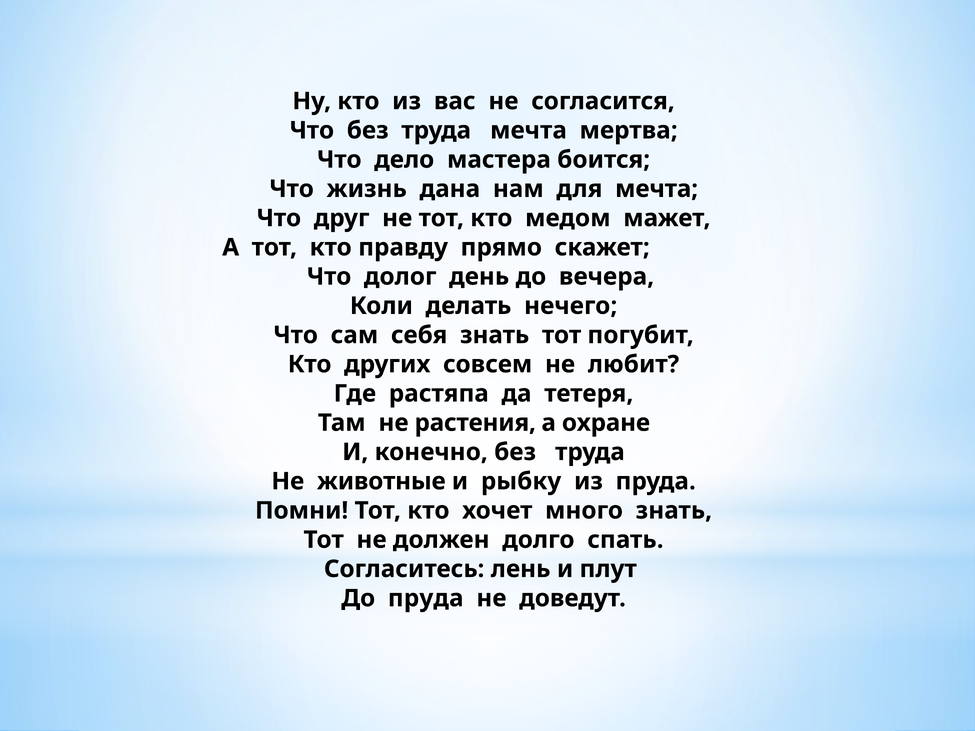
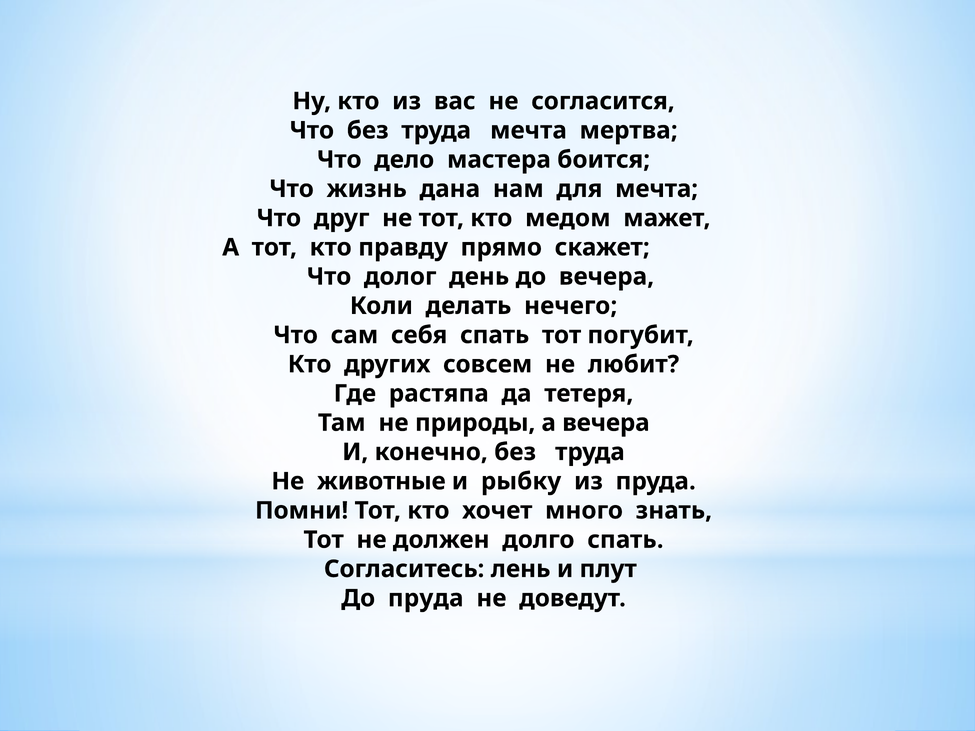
себя знать: знать -> спать (495, 335)
растения: растения -> природы (475, 423)
а охране: охране -> вечера (606, 423)
